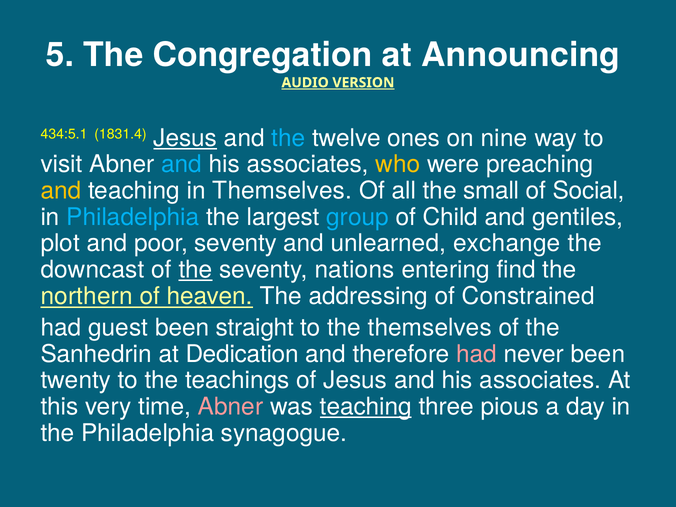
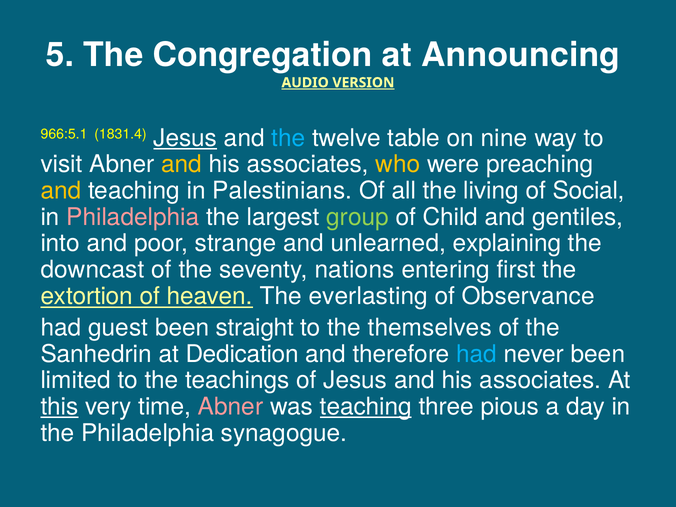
434:5.1: 434:5.1 -> 966:5.1 (64, 134)
ones: ones -> table (414, 138)
and colour: light blue -> yellow (182, 164)
in Themselves: Themselves -> Palestinians (282, 191)
small: small -> living (491, 191)
Philadelphia colour: light blue -> pink (133, 217)
group colour: light blue -> light green (358, 217)
plot: plot -> into (60, 243)
poor seventy: seventy -> strange (236, 243)
exchange: exchange -> explaining (507, 243)
the underline: present -> none (196, 270)
find: find -> first (516, 270)
northern: northern -> extortion (87, 296)
addressing: addressing -> everlasting (368, 296)
Constrained: Constrained -> Observance (528, 296)
had colour: pink -> light blue (477, 354)
twenty: twenty -> limited (76, 380)
this underline: none -> present (60, 407)
